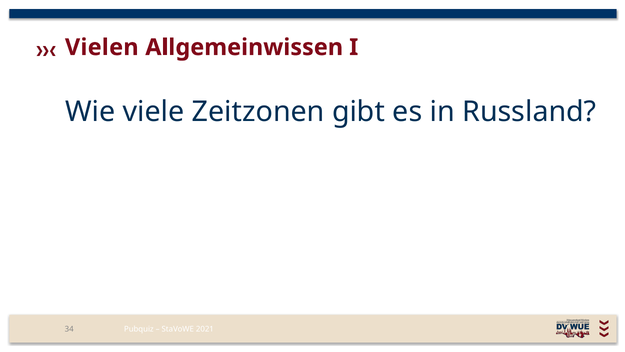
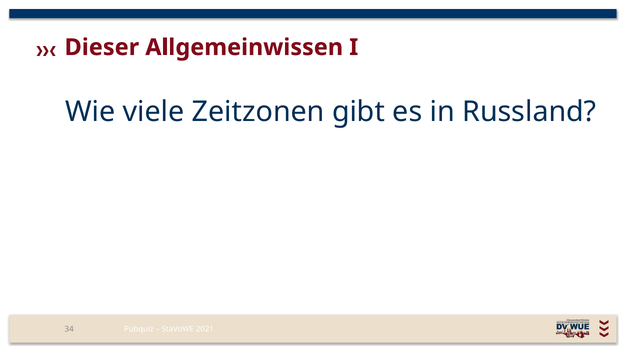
Vielen: Vielen -> Dieser (102, 47)
